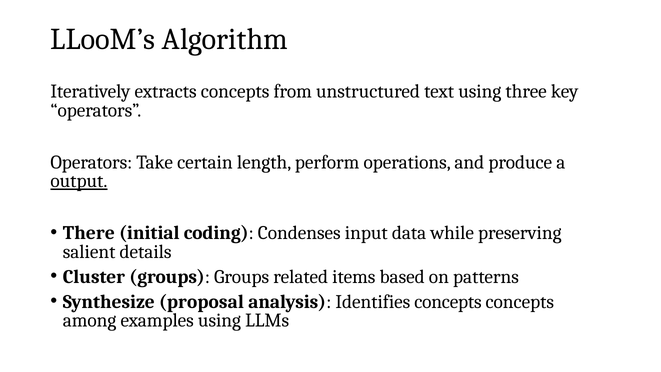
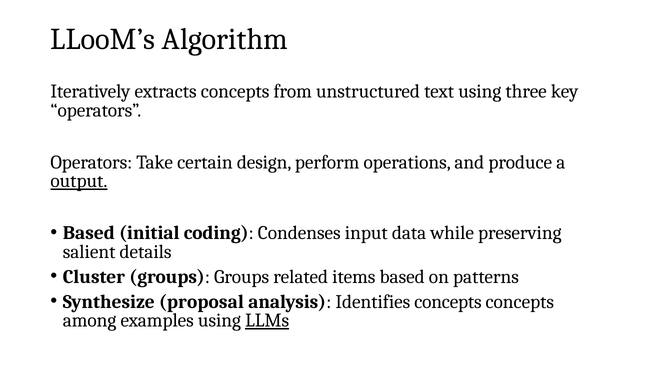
length: length -> design (264, 162)
There: There -> Based (89, 233)
LLMs underline: none -> present (267, 320)
